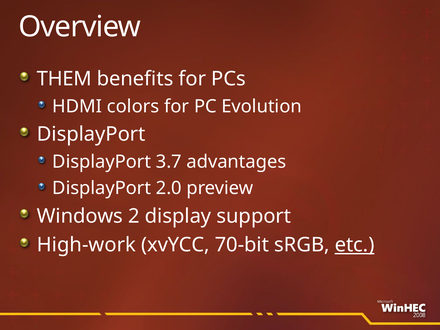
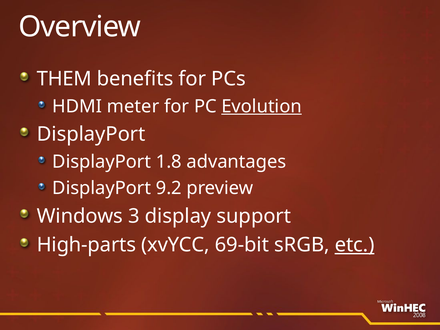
colors: colors -> meter (133, 106)
Evolution underline: none -> present (262, 106)
3.7: 3.7 -> 1.8 (169, 162)
2.0: 2.0 -> 9.2 (169, 188)
2: 2 -> 3 (134, 216)
High-work: High-work -> High-parts (86, 245)
70-bit: 70-bit -> 69-bit (242, 245)
